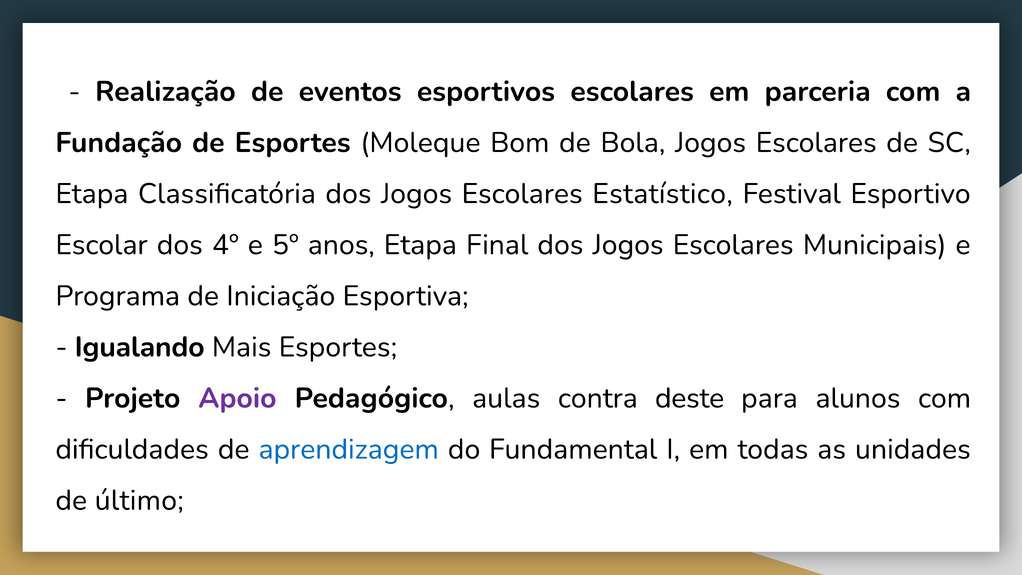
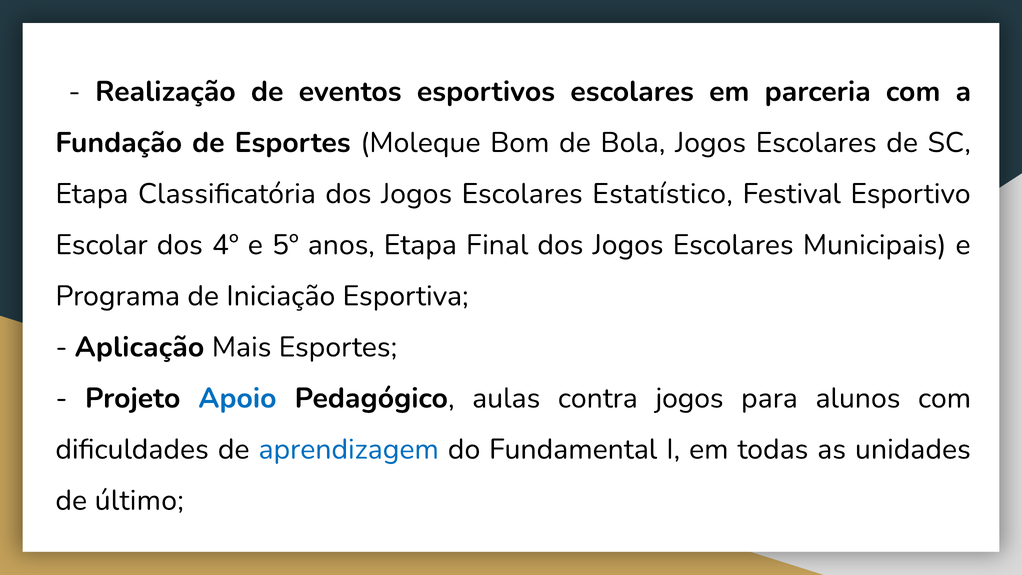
Igualando: Igualando -> Aplicação (139, 347)
Apoio colour: purple -> blue (237, 398)
contra deste: deste -> jogos (690, 398)
